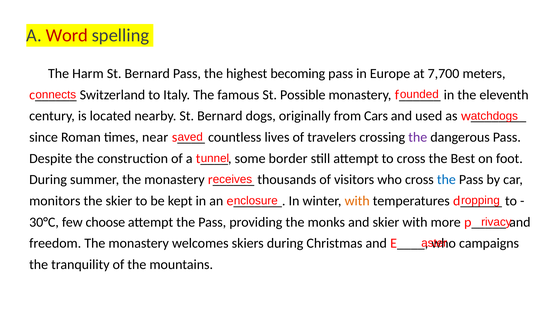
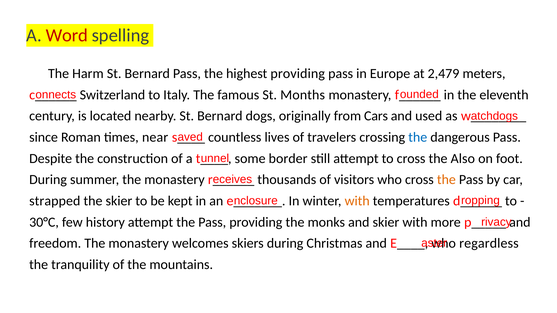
highest becoming: becoming -> providing (298, 74)
7,700: 7,700 -> 2,479 (444, 74)
Possible: Possible -> Months (303, 95)
the colour: purple -> blue (418, 137)
Best: Best -> Also (463, 159)
the colour: blue -> orange (446, 180)
monitors: monitors -> strapped (55, 201)
choose: choose -> history (105, 222)
campaigns: campaigns -> regardless (489, 244)
